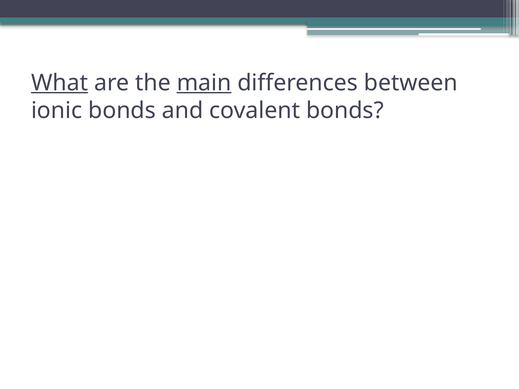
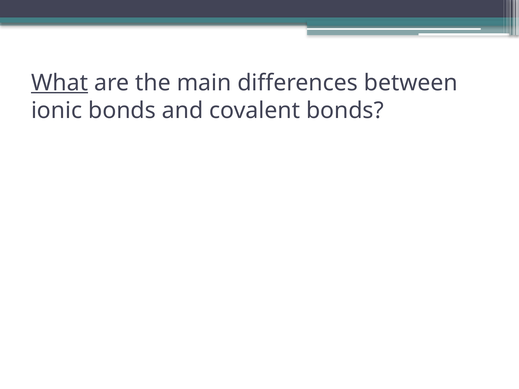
main underline: present -> none (204, 83)
